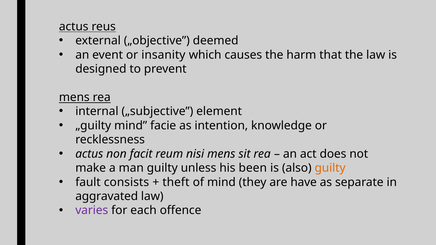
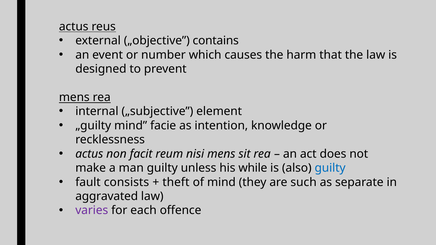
deemed: deemed -> contains (216, 41)
insanity: insanity -> number (163, 55)
been: been -> while (253, 168)
guilty colour: orange -> blue (330, 168)
have: have -> such (304, 182)
